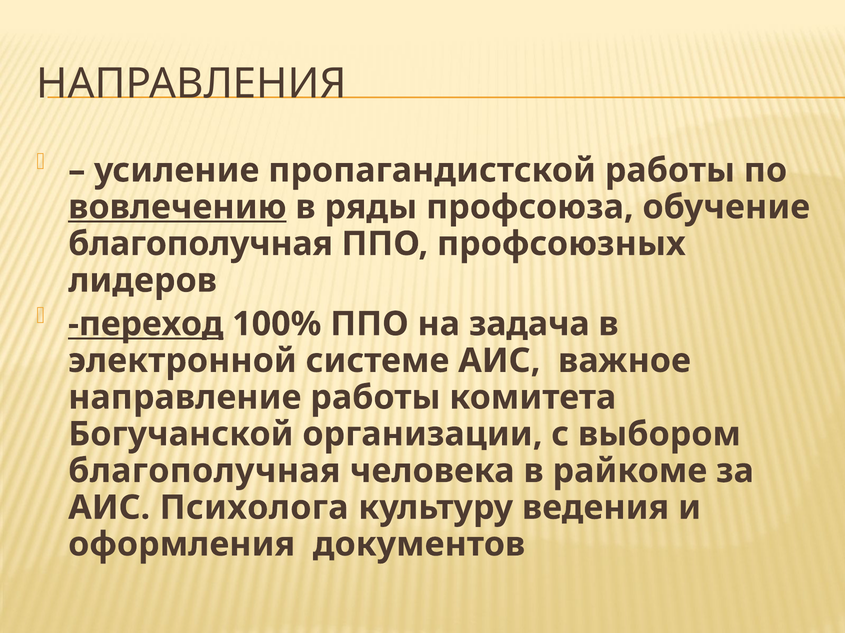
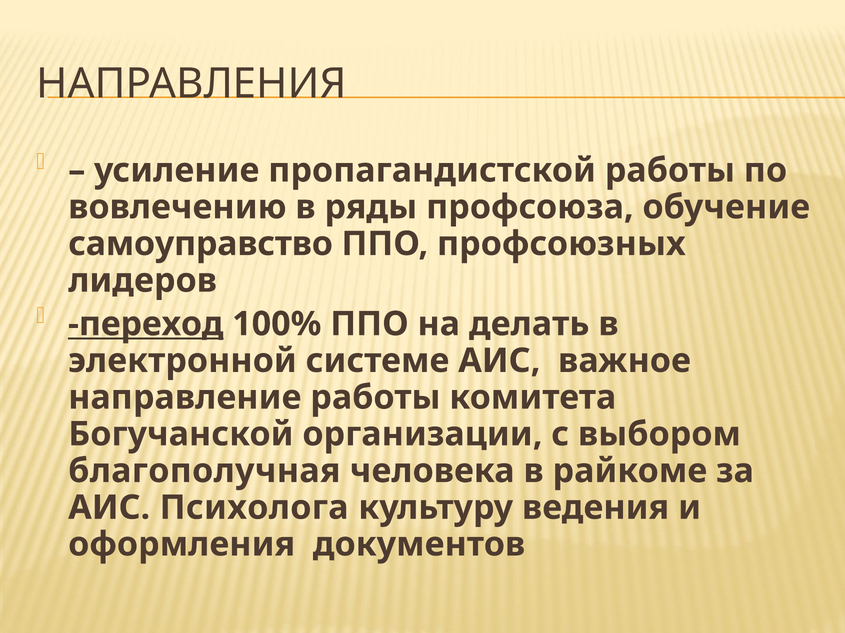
вовлечению underline: present -> none (177, 207)
благополучная: благополучная -> самоуправство (201, 244)
задача: задача -> делать (529, 324)
